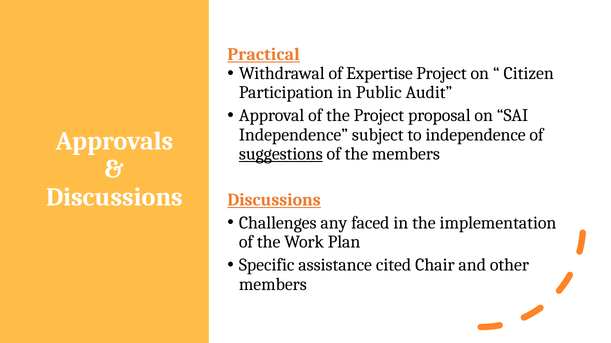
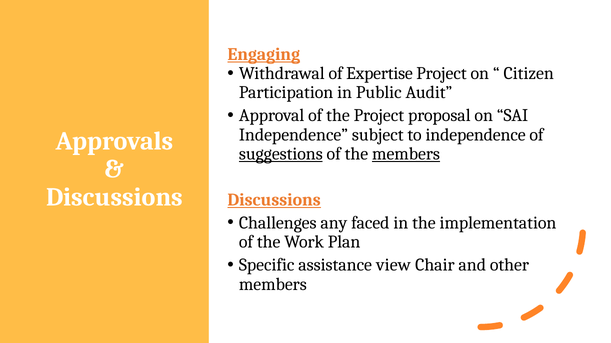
Practical: Practical -> Engaging (264, 54)
members underline: none -> present (406, 154)
cited: cited -> view (393, 265)
